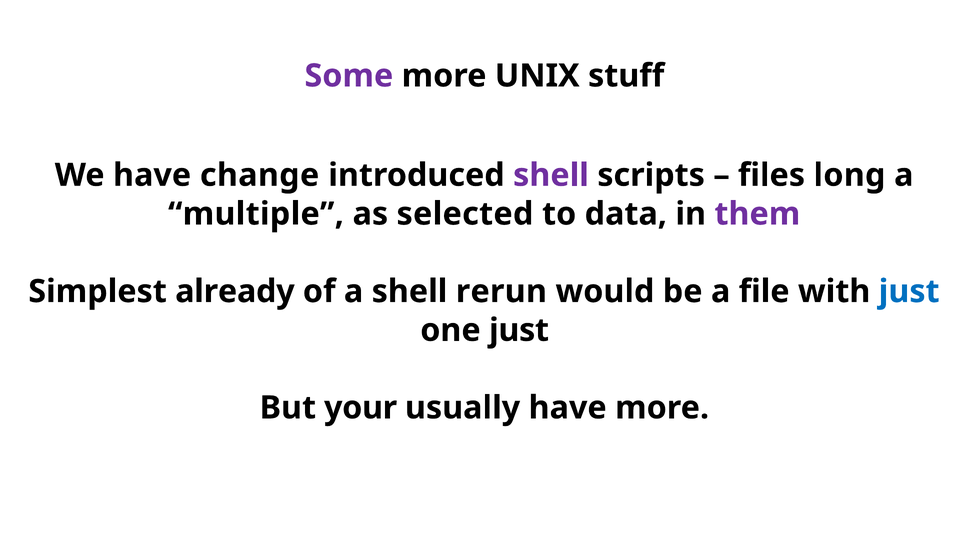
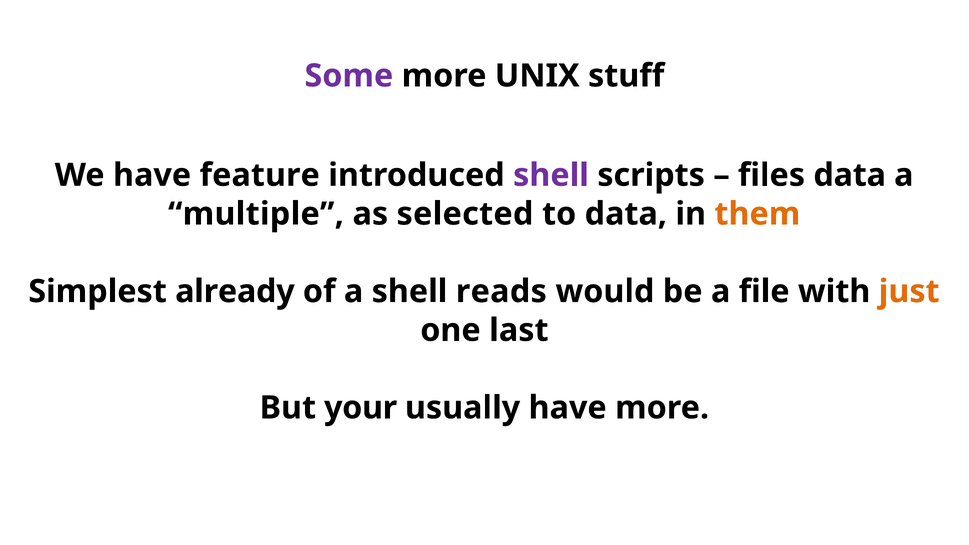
change: change -> feature (260, 175)
files long: long -> data (850, 175)
them colour: purple -> orange (757, 214)
rerun: rerun -> reads (501, 291)
just colour: blue -> orange (909, 291)
one just: just -> last (519, 330)
